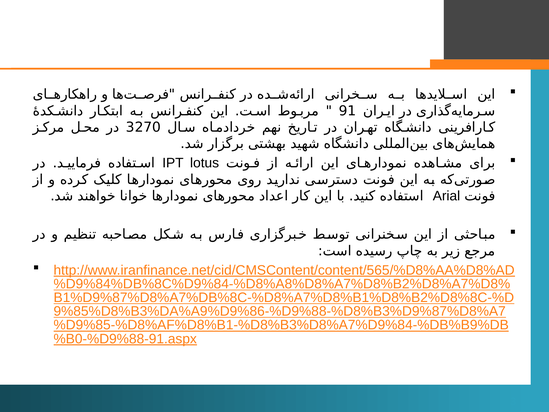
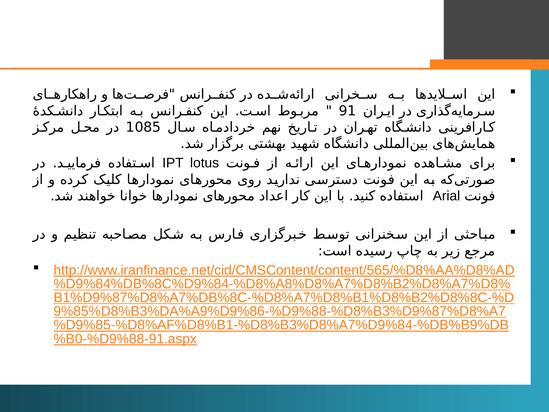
3270: 3270 -> 1085 (143, 127)
